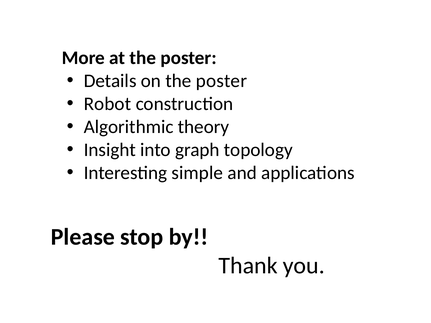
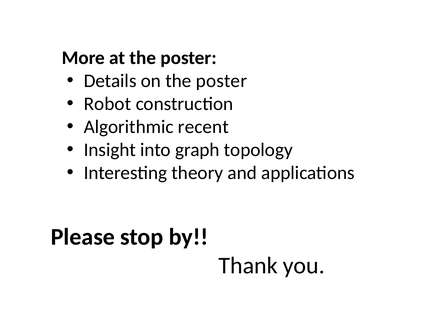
theory: theory -> recent (203, 127)
simple: simple -> theory (197, 173)
